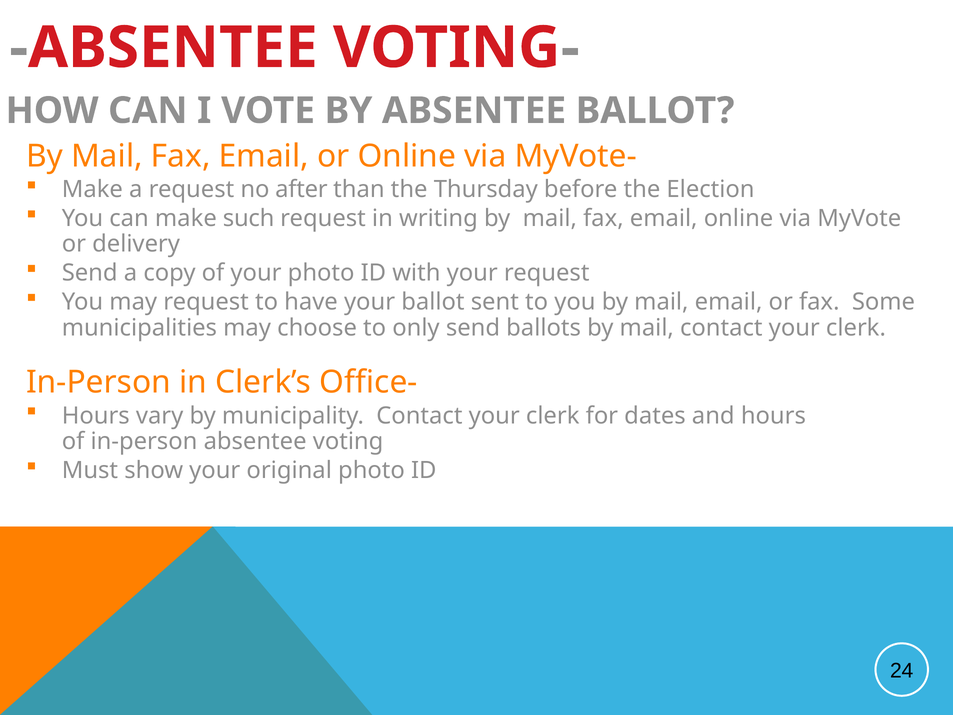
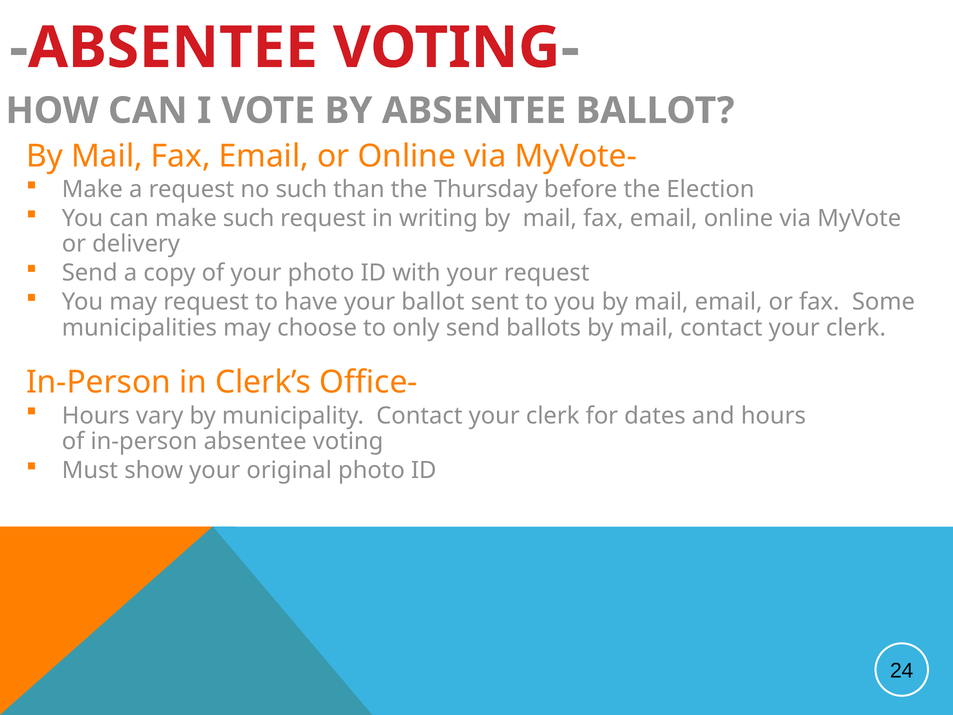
no after: after -> such (301, 189)
